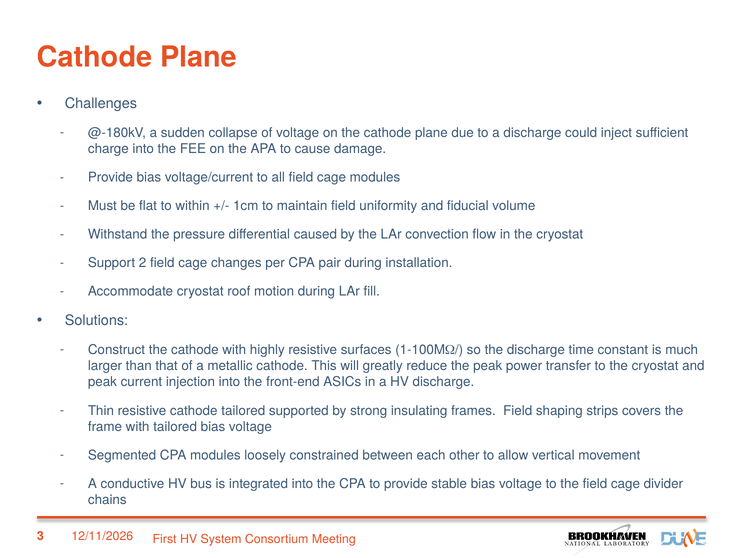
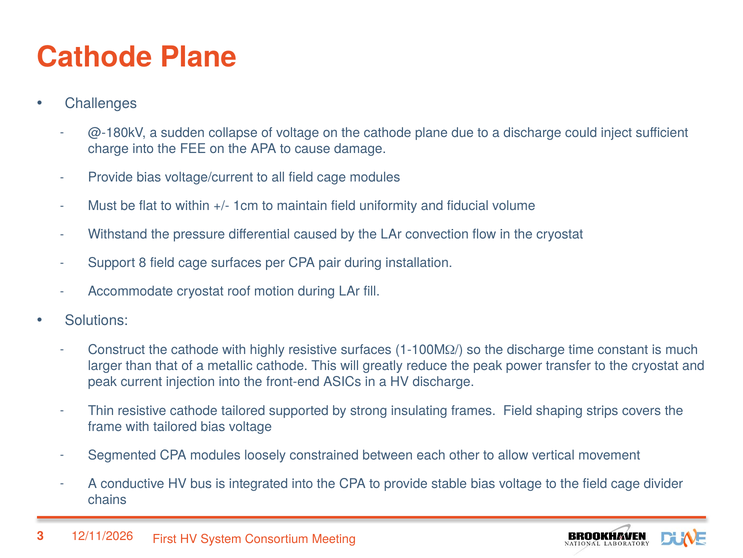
2: 2 -> 8 (143, 263)
cage changes: changes -> surfaces (236, 263)
